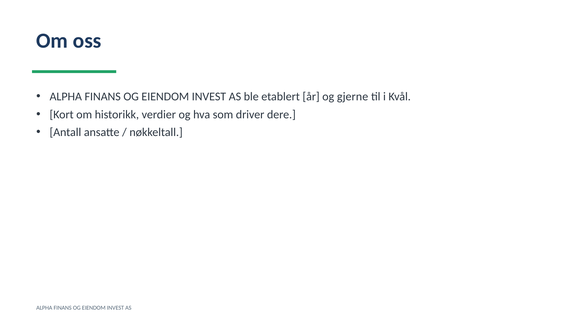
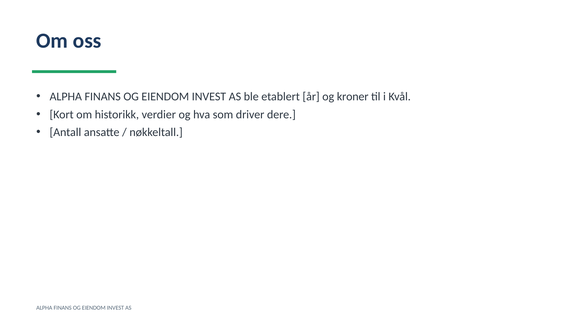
gjerne: gjerne -> kroner (353, 97)
